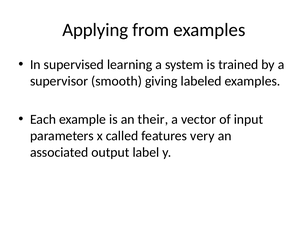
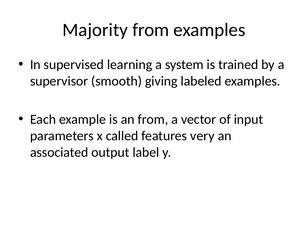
Applying: Applying -> Majority (95, 30)
an their: their -> from (153, 119)
